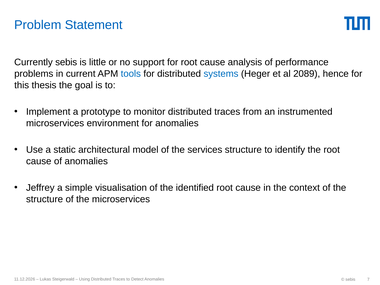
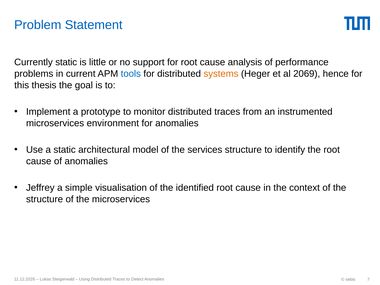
Currently sebis: sebis -> static (66, 62)
systems colour: blue -> orange (221, 74)
2089: 2089 -> 2069 (307, 74)
